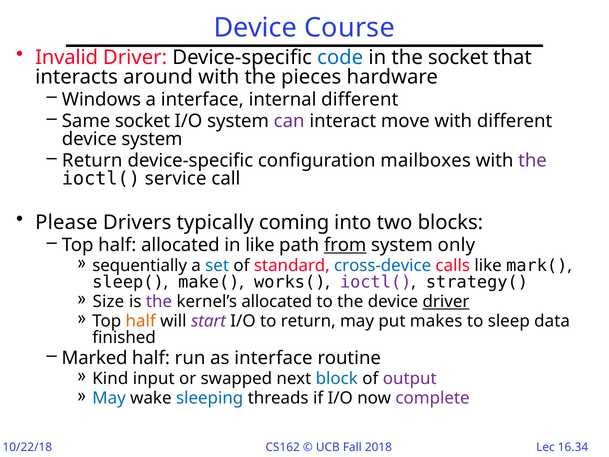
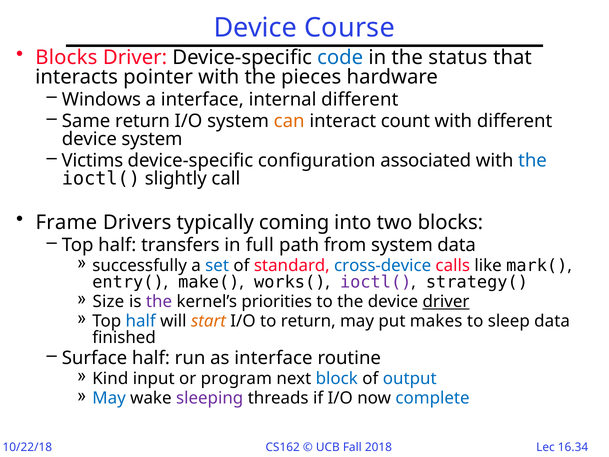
Invalid: Invalid -> Blocks (66, 58)
the socket: socket -> status (458, 58)
around: around -> pointer (158, 77)
Same socket: socket -> return (143, 121)
can colour: purple -> orange (289, 121)
move: move -> count (405, 121)
Return: Return -> Victims (92, 160)
mailboxes: mailboxes -> associated (426, 160)
the colour: purple -> blue (533, 160)
service: service -> slightly (176, 178)
Please: Please -> Frame (66, 223)
half allocated: allocated -> transfers (180, 245)
in like: like -> full (260, 245)
from underline: present -> none (345, 245)
system only: only -> data (457, 245)
sequentially: sequentially -> successfully (140, 266)
sleep(: sleep( -> entry( (128, 282)
kernel’s allocated: allocated -> priorities (277, 301)
half colour: orange -> blue (141, 321)
start colour: purple -> orange (208, 321)
Marked: Marked -> Surface (94, 358)
swapped: swapped -> program (236, 379)
output colour: purple -> blue (410, 379)
sleeping colour: blue -> purple (210, 398)
complete colour: purple -> blue (433, 398)
